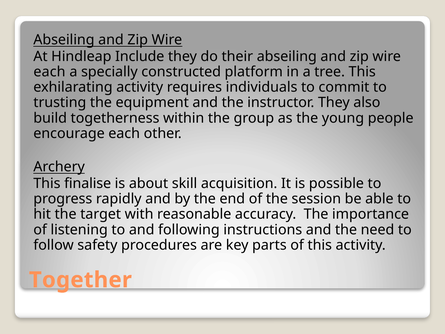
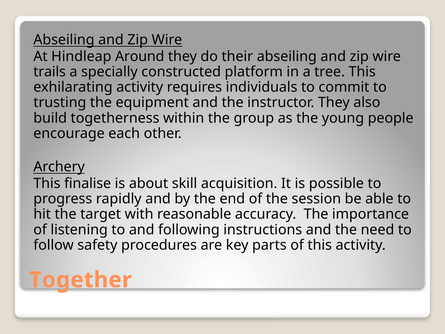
Include: Include -> Around (140, 57)
each: each -> trails (50, 72)
